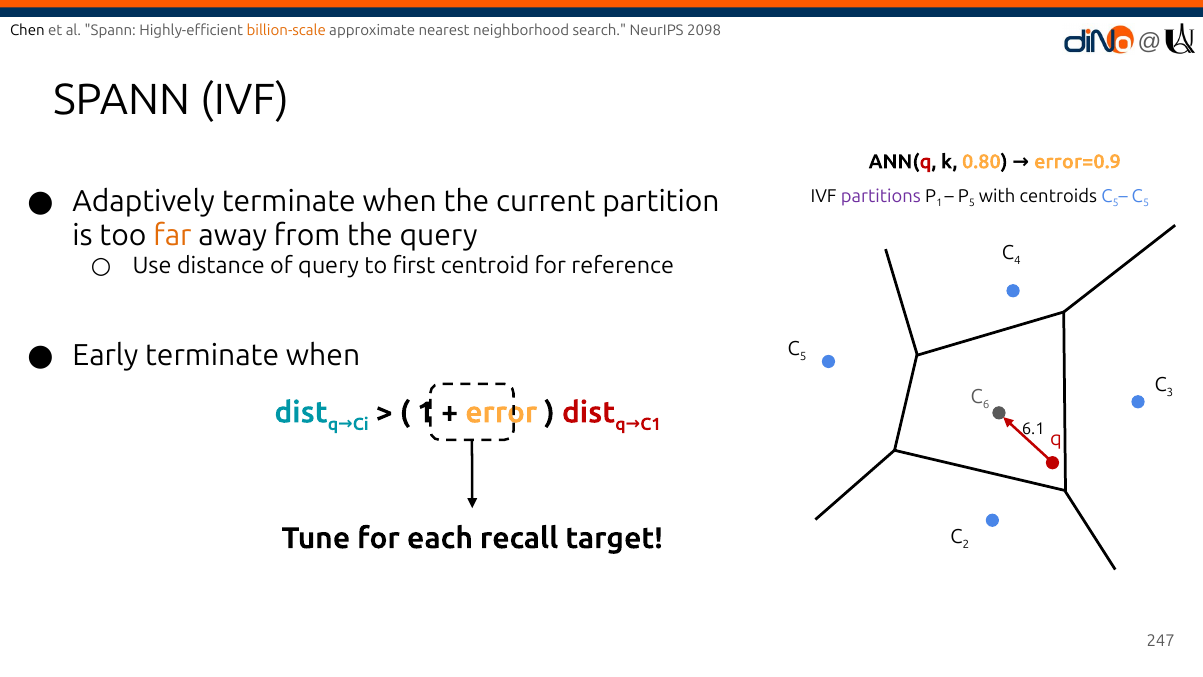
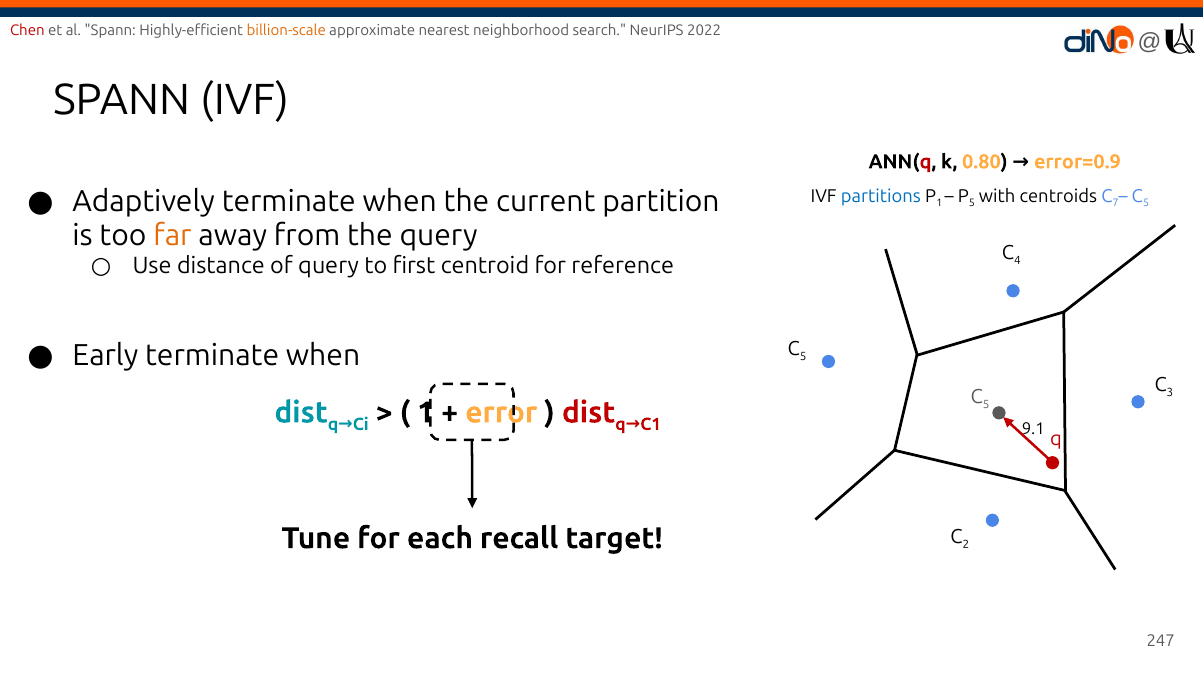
Chen colour: black -> red (27, 31)
2098: 2098 -> 2022 (704, 31)
partitions colour: purple -> blue (881, 196)
5: 5 -> 7 (1116, 203)
6: 6 -> 5 (986, 405)
6.1: 6.1 -> 9.1 (1033, 429)
